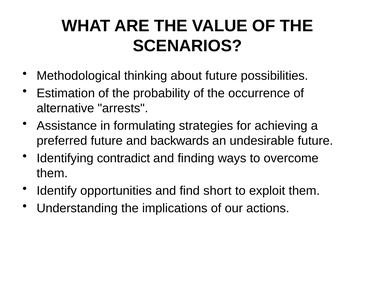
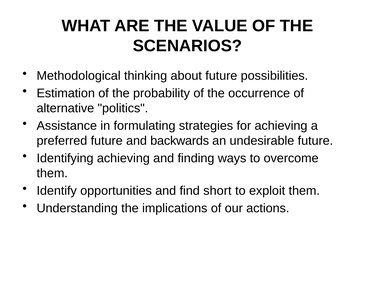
arrests: arrests -> politics (123, 108)
Identifying contradict: contradict -> achieving (123, 158)
